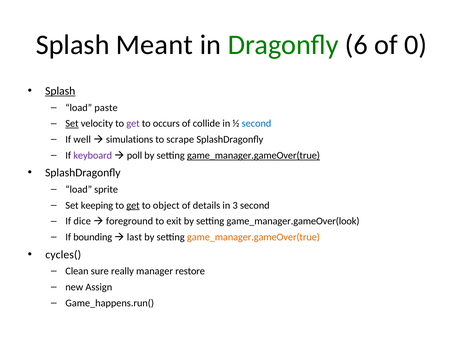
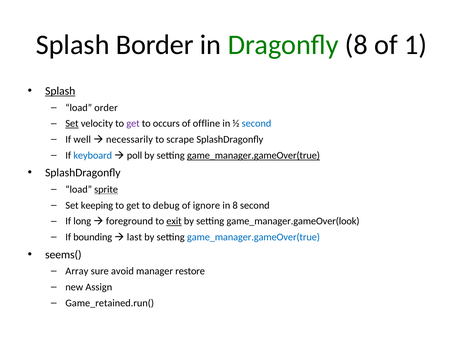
Meant: Meant -> Border (155, 45)
Dragonfly 6: 6 -> 8 (356, 45)
0: 0 -> 1 (416, 45)
paste: paste -> order (106, 108)
collide: collide -> offline (206, 124)
simulations: simulations -> necessarily (129, 140)
keyboard colour: purple -> blue (93, 156)
sprite underline: none -> present (106, 190)
get underline: present -> none (133, 205)
object: object -> debug (166, 205)
details: details -> ignore (206, 205)
in 3: 3 -> 8 (235, 205)
dice: dice -> long (82, 221)
exit underline: none -> present (174, 221)
game_manager.gameOver(true colour: orange -> blue (253, 237)
cycles(: cycles( -> seems( (63, 255)
Clean: Clean -> Array (77, 271)
really: really -> avoid (122, 271)
Game_happens.run(: Game_happens.run( -> Game_retained.run( (110, 303)
